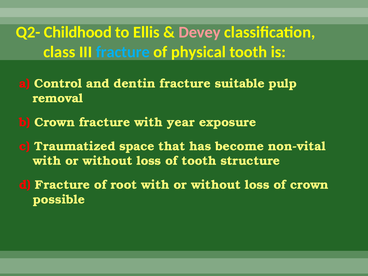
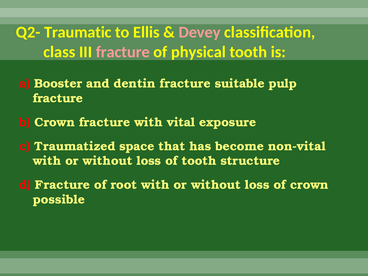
Childhood: Childhood -> Traumatic (78, 32)
fracture colour: light blue -> pink (123, 52)
Control: Control -> Booster (58, 84)
removal: removal -> fracture (58, 98)
year: year -> vital (181, 122)
